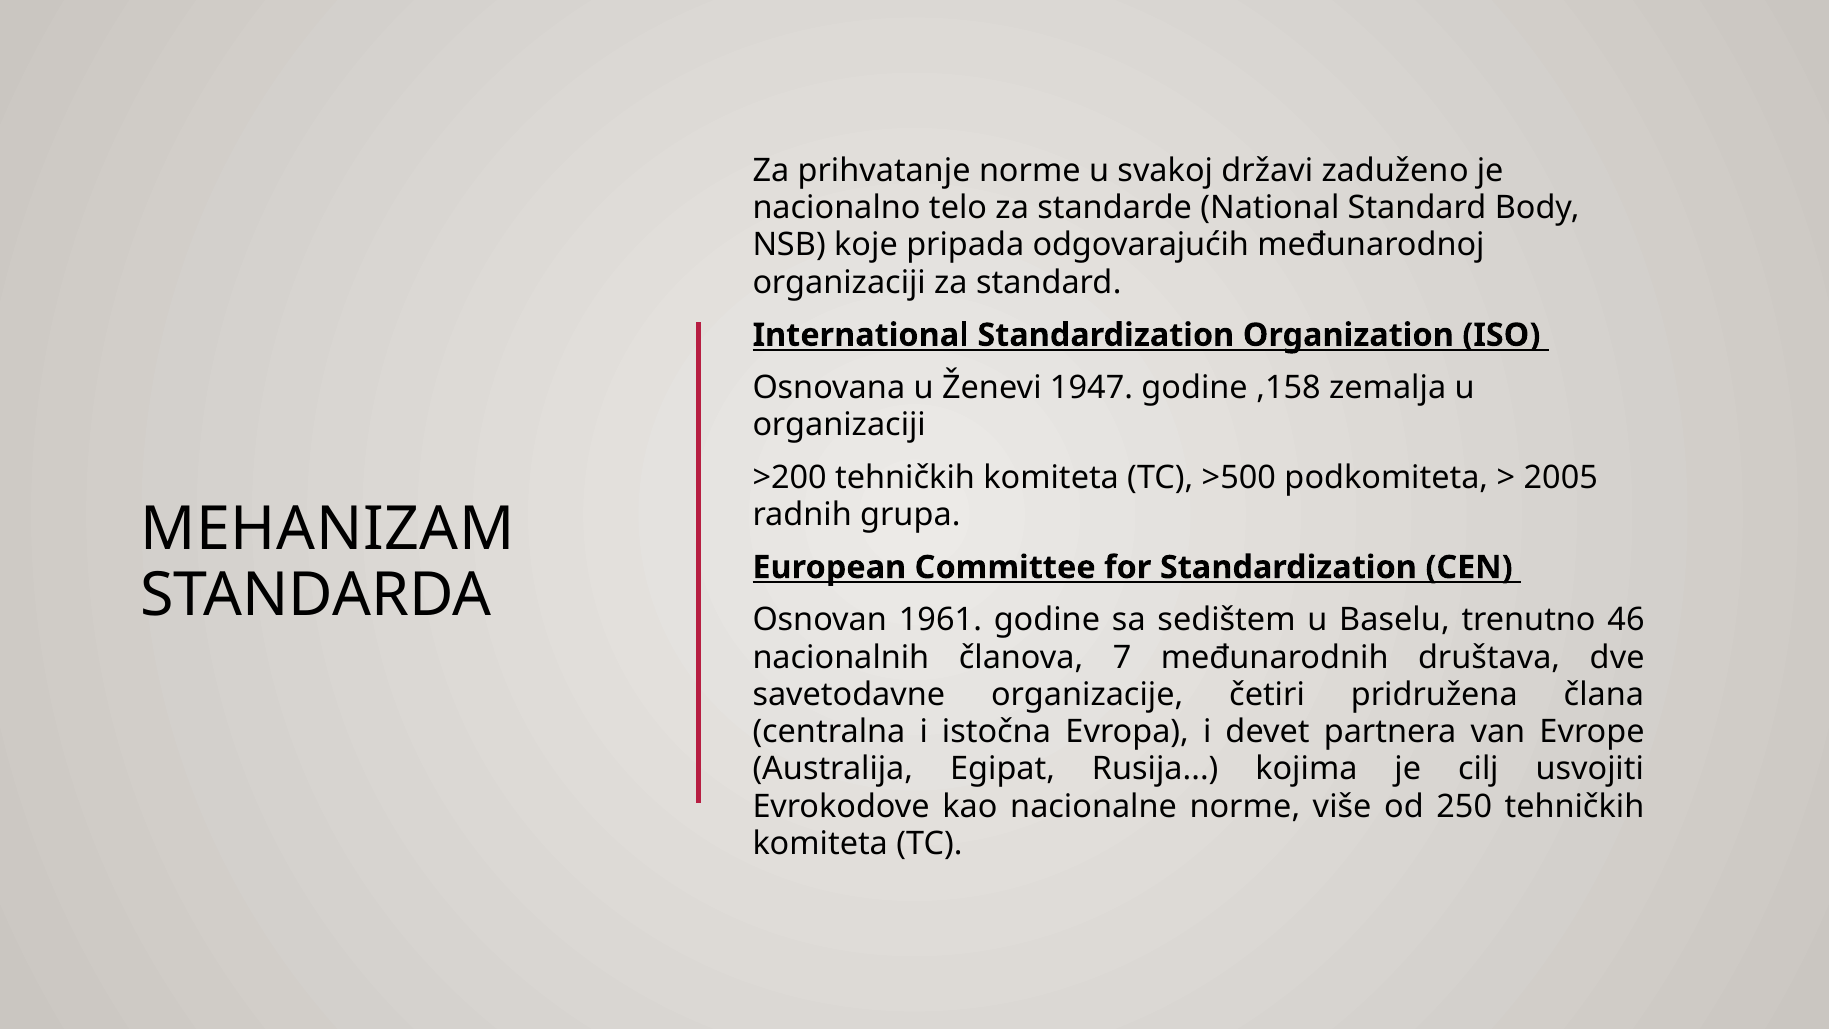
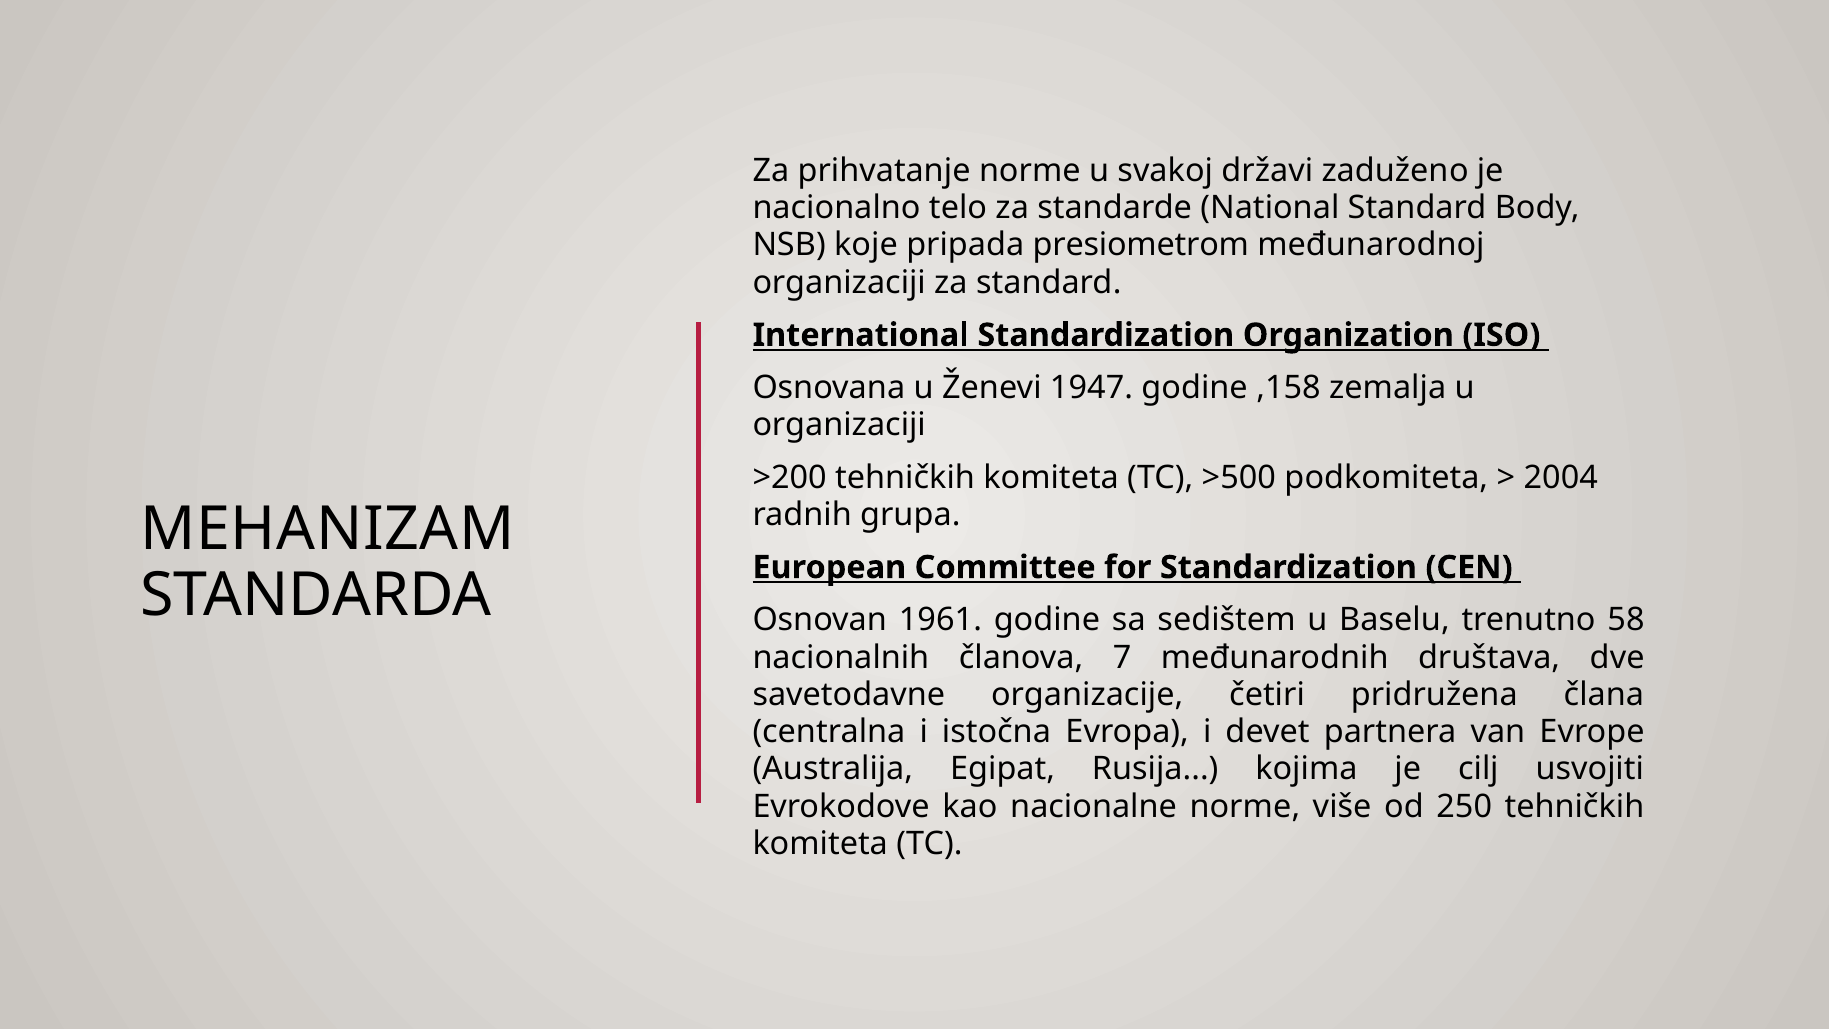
odgovarajućih: odgovarajućih -> presiometrom (1141, 245)
2005: 2005 -> 2004 (1561, 477)
46: 46 -> 58 (1626, 620)
